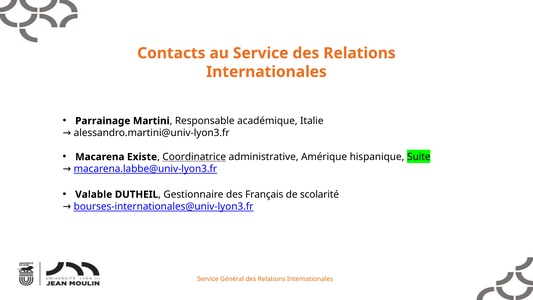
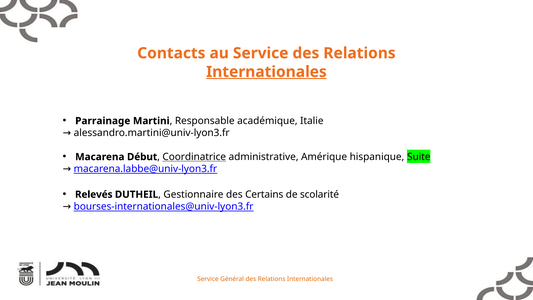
Internationales underline: none -> present (266, 72)
Existe: Existe -> Début (142, 157)
Valable: Valable -> Relevés (94, 194)
Français: Français -> Certains (264, 194)
